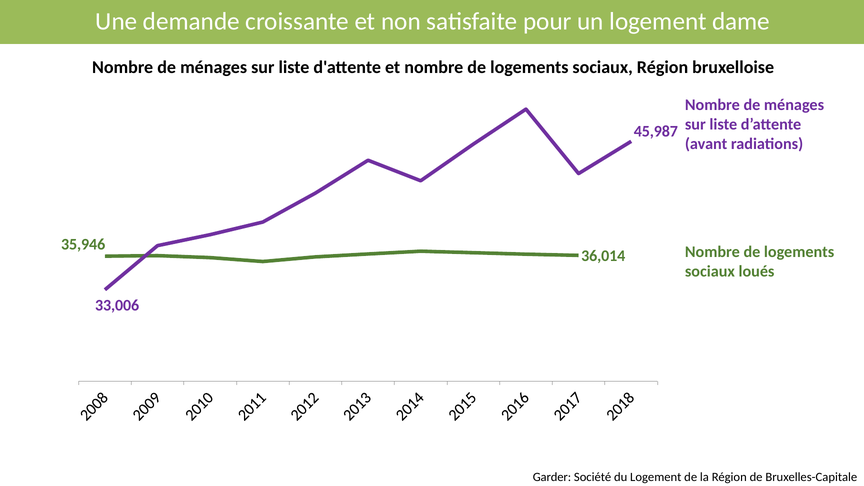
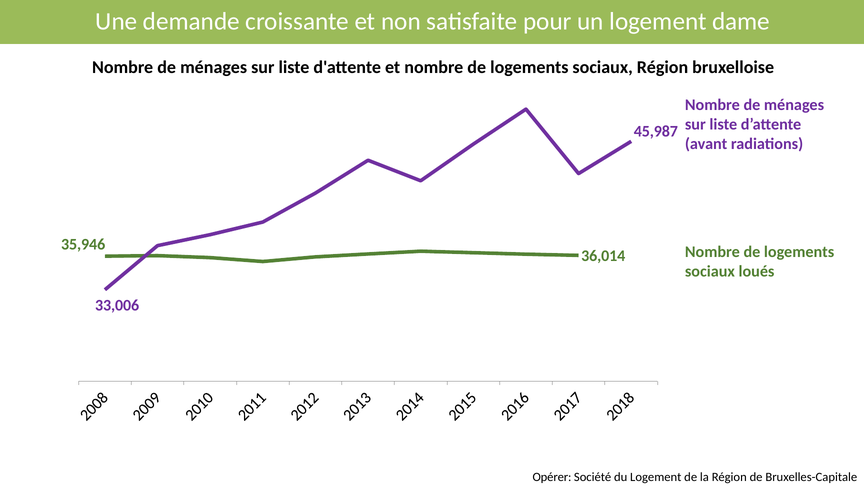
Garder: Garder -> Opérer (552, 477)
